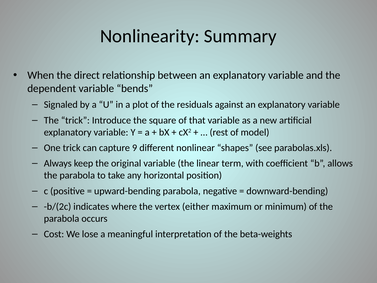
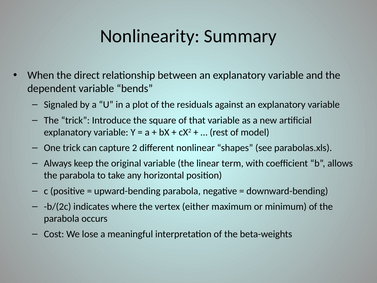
9: 9 -> 2 (135, 148)
